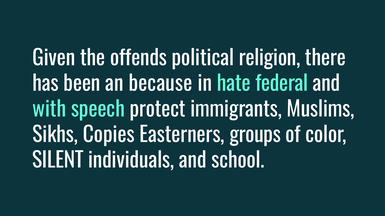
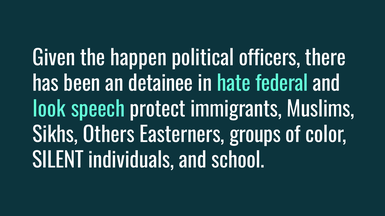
offends: offends -> happen (138, 58)
religion: religion -> officers (270, 58)
because: because -> detainee (161, 84)
with: with -> look (49, 110)
Copies: Copies -> Others (109, 135)
